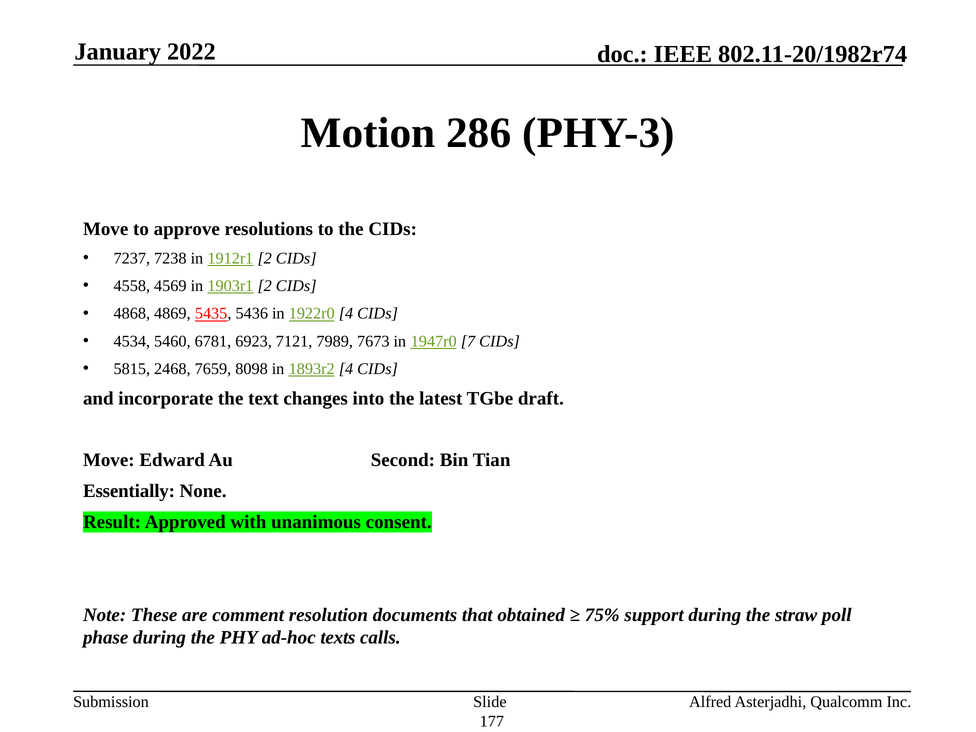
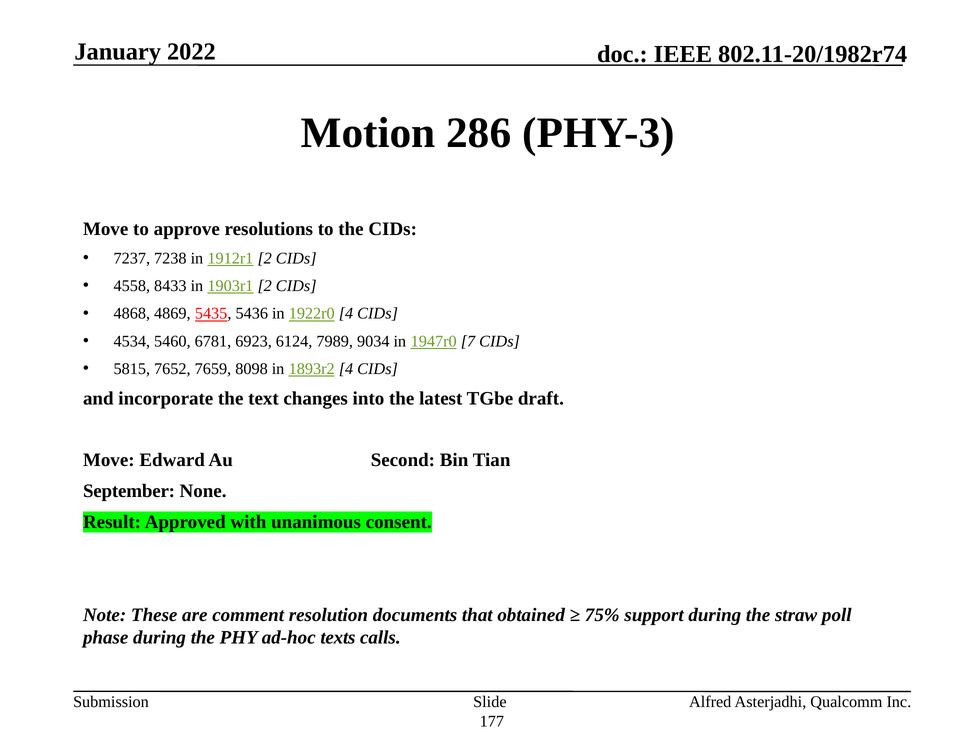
4569: 4569 -> 8433 (170, 286)
7121: 7121 -> 6124 (294, 341)
7673: 7673 -> 9034 (373, 341)
2468: 2468 -> 7652 (172, 369)
Essentially: Essentially -> September (129, 491)
